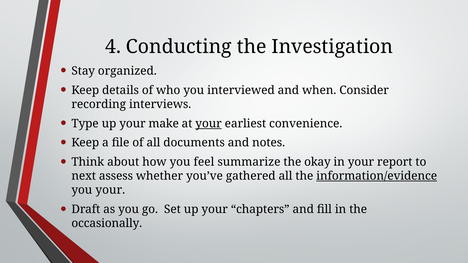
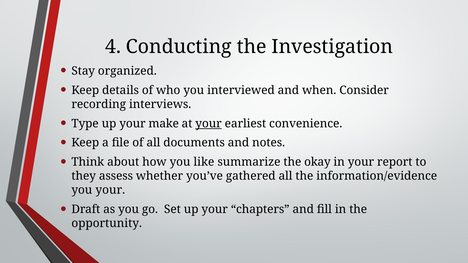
feel: feel -> like (204, 162)
next: next -> they (84, 176)
information/evidence underline: present -> none (377, 176)
occasionally: occasionally -> opportunity (107, 224)
